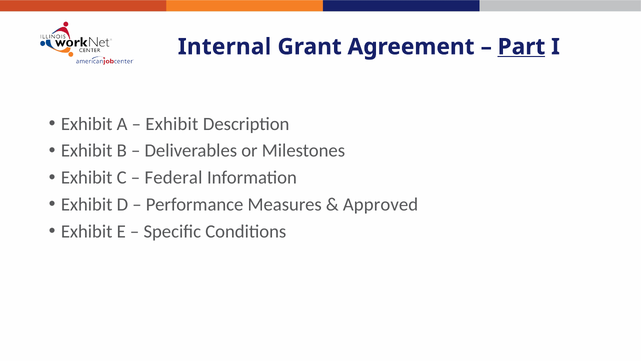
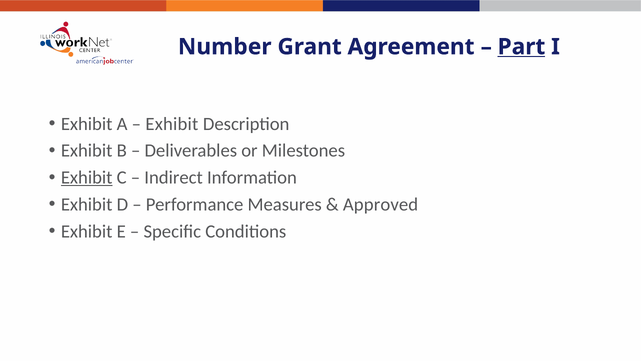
Internal: Internal -> Number (225, 47)
Exhibit underline: none -> present (87, 177)
Federal: Federal -> Indirect (174, 177)
